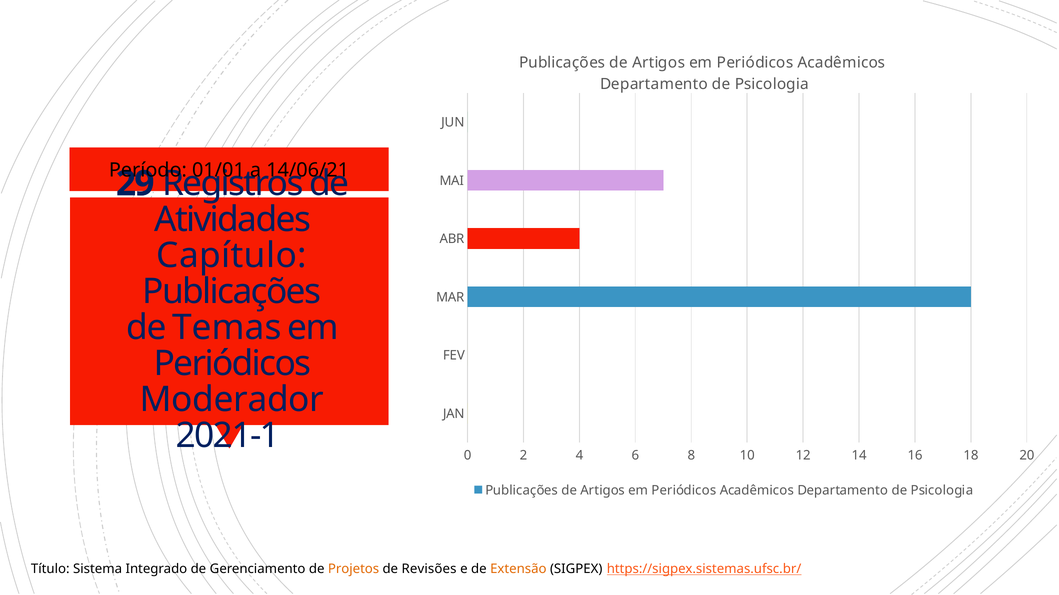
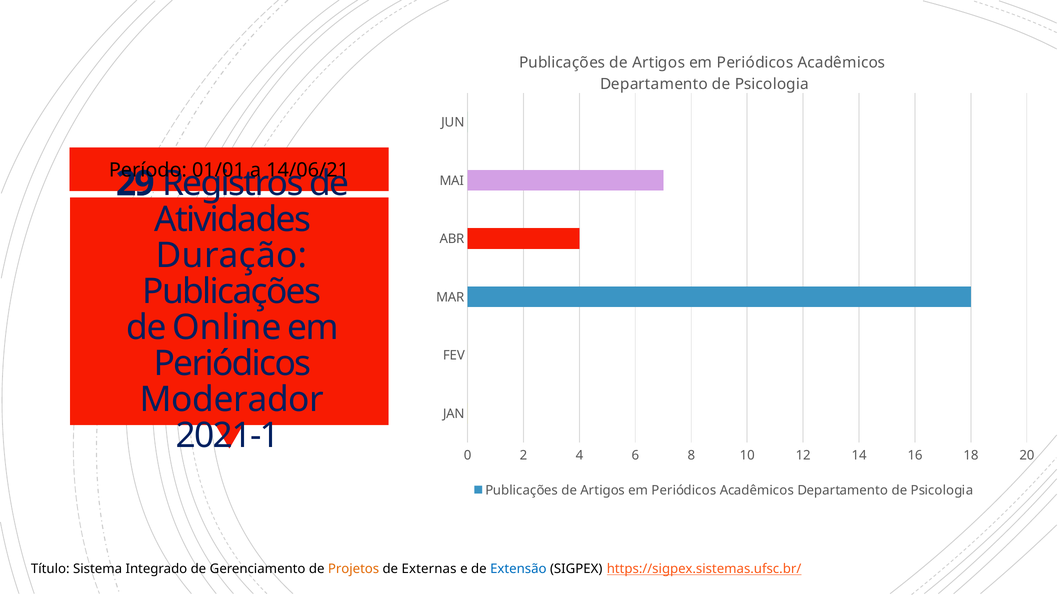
Capítulo: Capítulo -> Duração (232, 256)
Temas: Temas -> Online (227, 328)
Revisões: Revisões -> Externas (429, 569)
Extensão colour: orange -> blue (518, 569)
